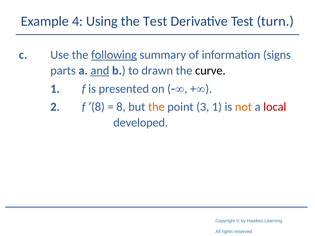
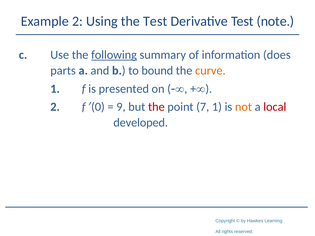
Example 4: 4 -> 2 (77, 21)
turn: turn -> note (275, 21)
signs: signs -> does (277, 55)
and underline: present -> none (100, 71)
drawn: drawn -> bound (157, 71)
curve colour: black -> orange (210, 71)
f 8: 8 -> 0 (98, 107)
8: 8 -> 9 (121, 107)
the colour: orange -> red (156, 107)
3: 3 -> 7 (203, 107)
